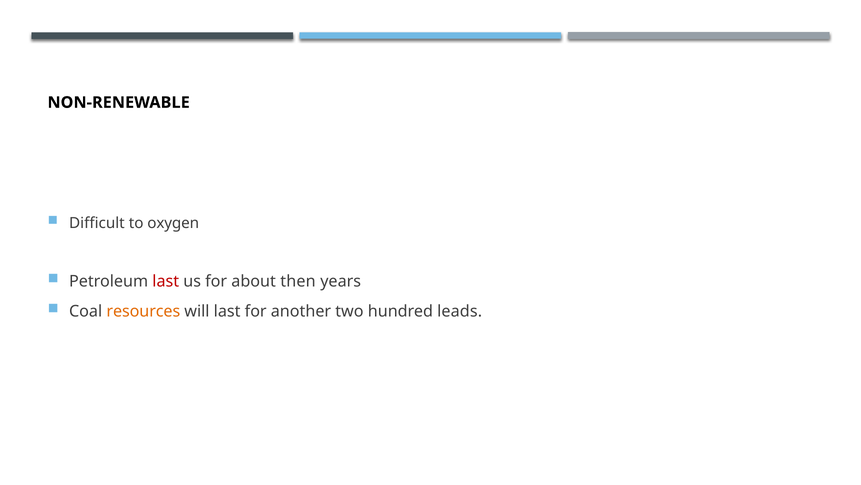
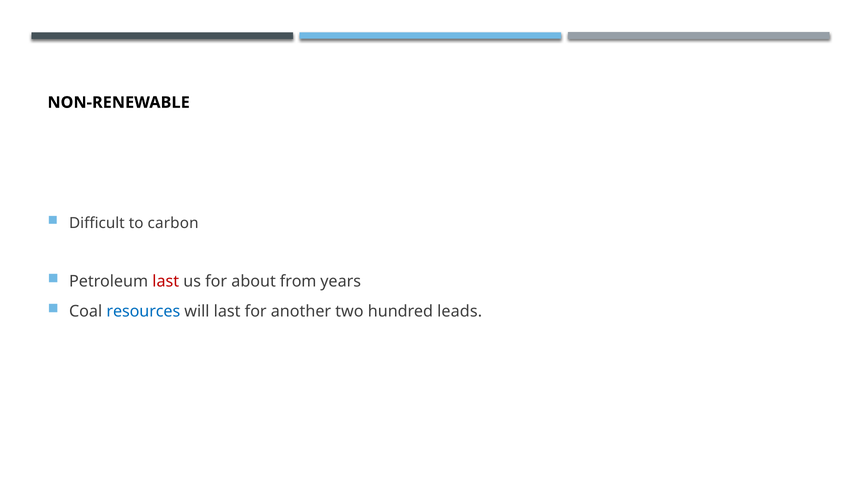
oxygen: oxygen -> carbon (173, 223)
then: then -> from (298, 281)
resources colour: orange -> blue (143, 311)
